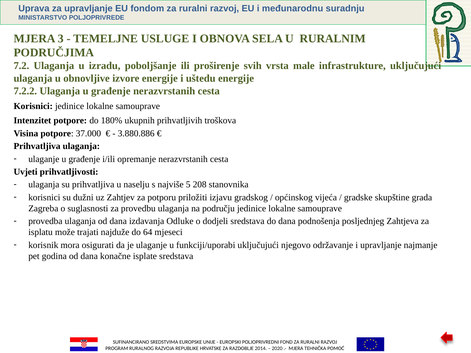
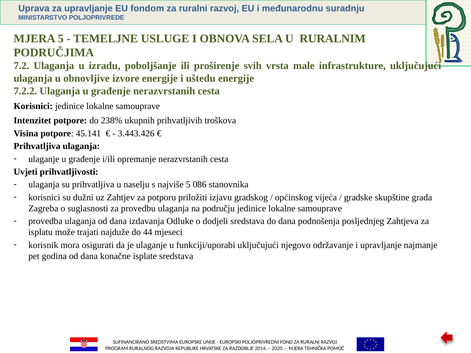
MJERA 3: 3 -> 5 (61, 39)
180%: 180% -> 238% (112, 121)
37.000: 37.000 -> 45.141 (88, 133)
3.880.886: 3.880.886 -> 3.443.426 (136, 133)
208: 208 -> 086 (200, 185)
64: 64 -> 44 (148, 232)
